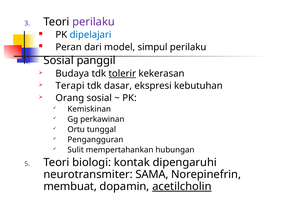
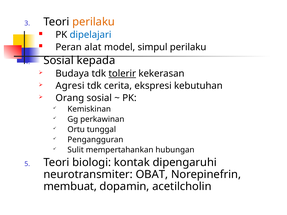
perilaku colour: purple -> orange (94, 22)
dari: dari -> alat (93, 47)
panggil: panggil -> kepada (96, 61)
Terapi: Terapi -> Agresi (70, 86)
dasar: dasar -> cerita (118, 86)
SAMA: SAMA -> OBAT (152, 175)
acetilcholin underline: present -> none (182, 187)
